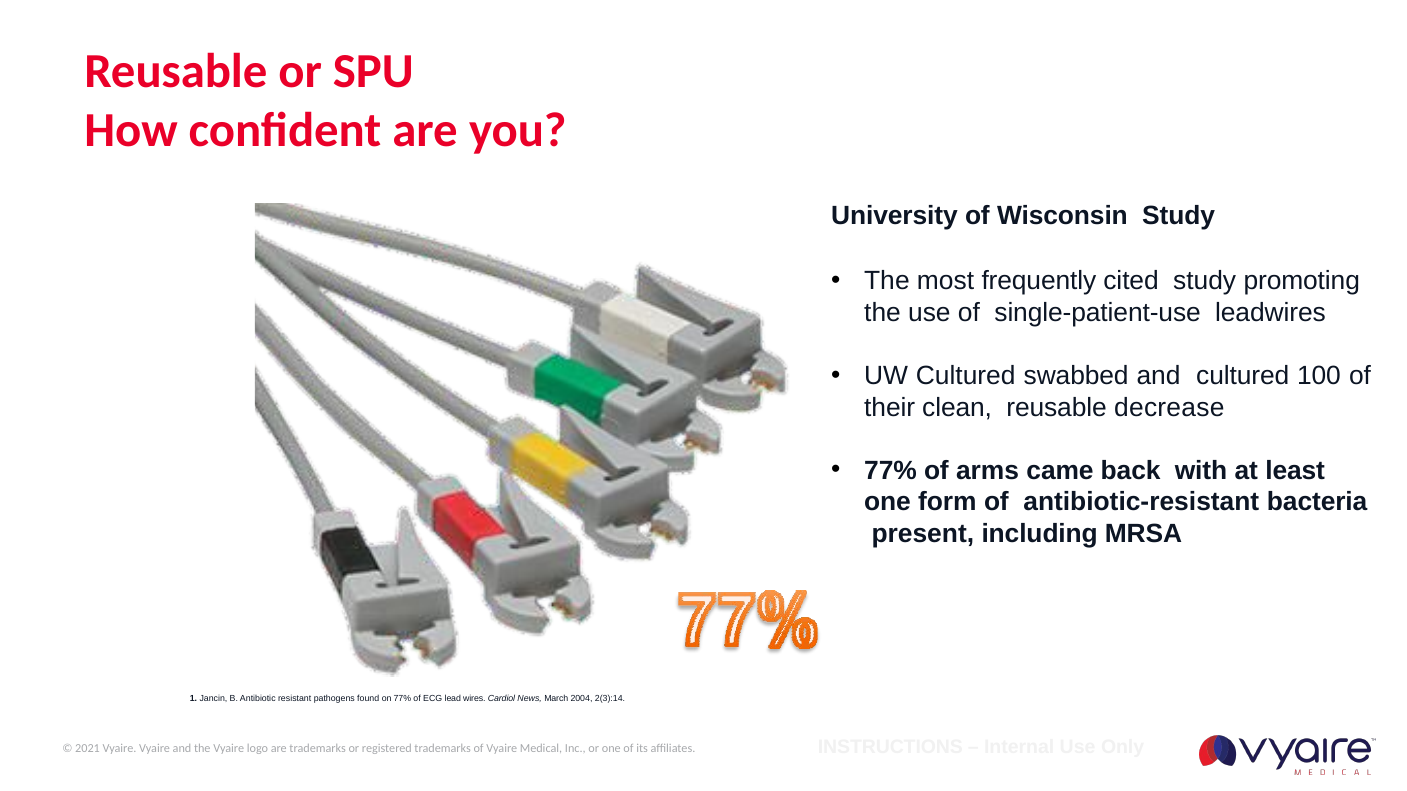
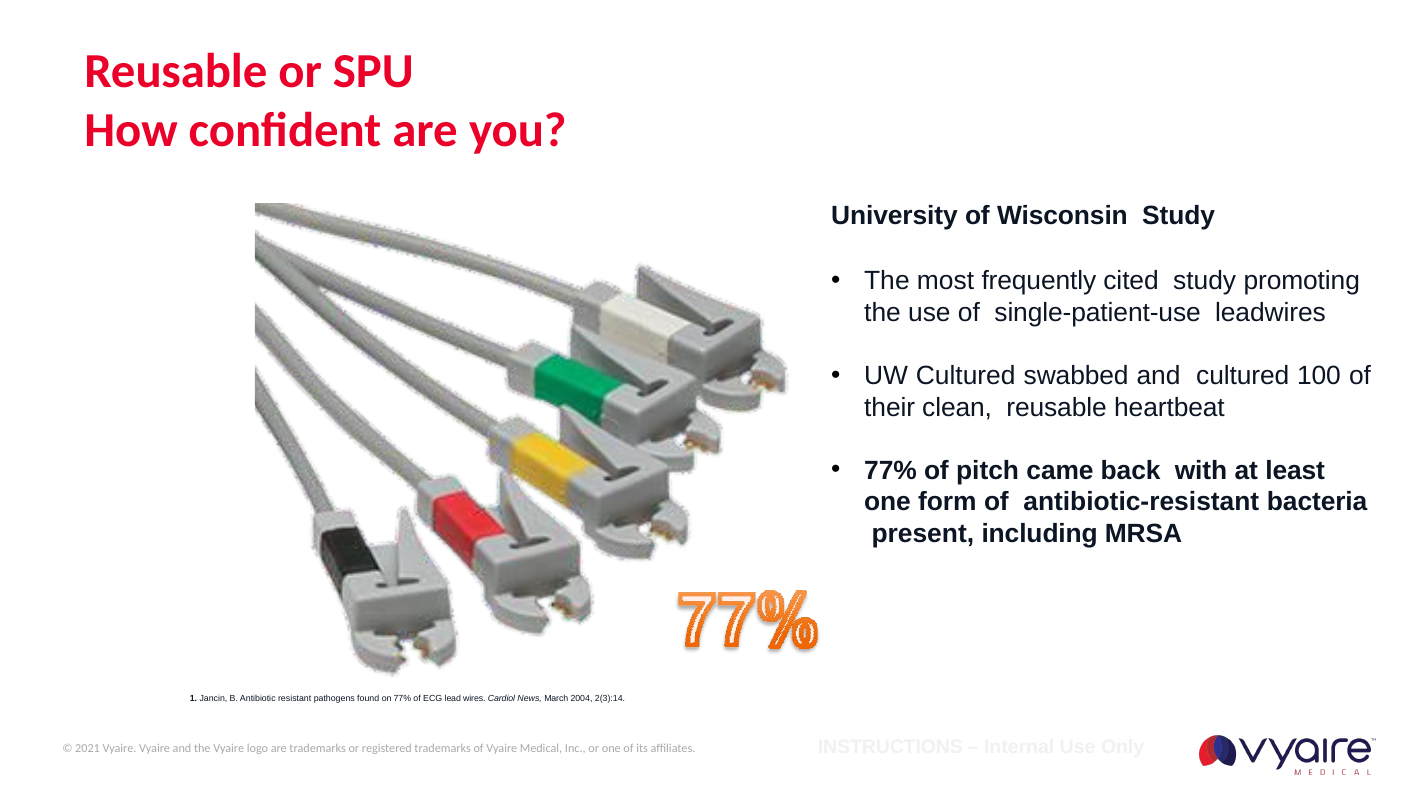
decrease: decrease -> heartbeat (1169, 408)
arms: arms -> pitch (988, 471)
